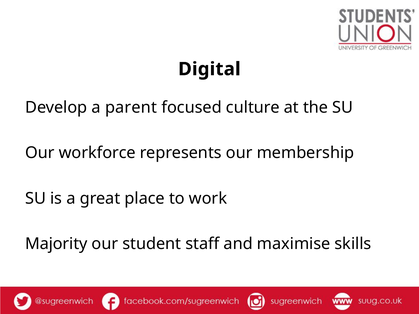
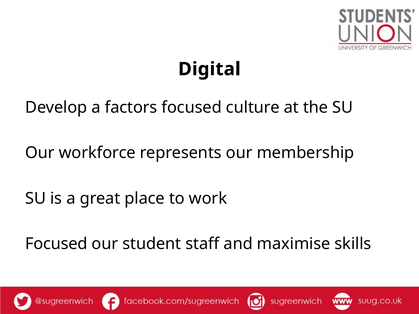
parent: parent -> factors (131, 107)
Majority: Majority -> Focused (56, 244)
